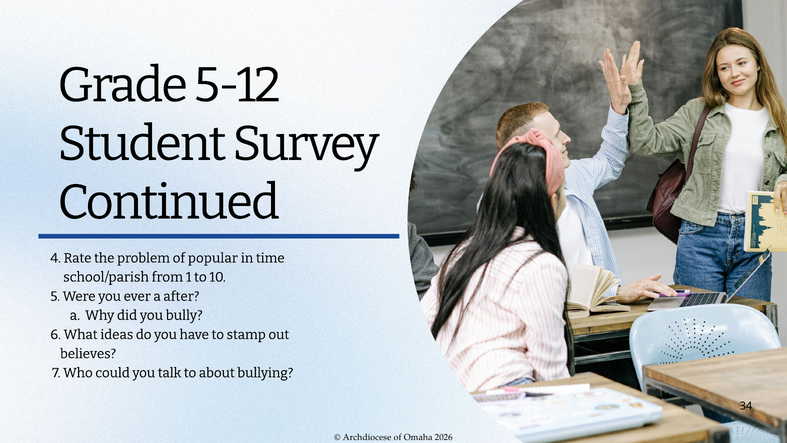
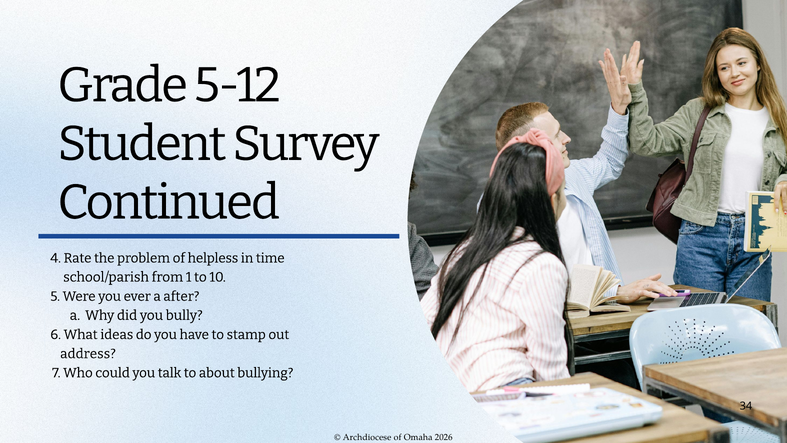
popular: popular -> helpless (213, 258)
believes: believes -> address (88, 354)
